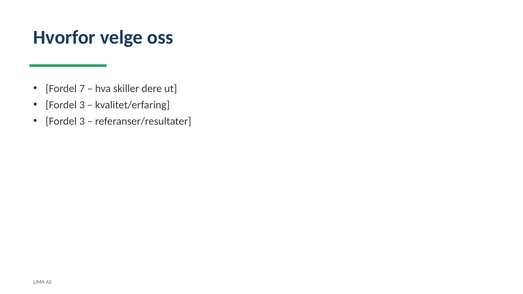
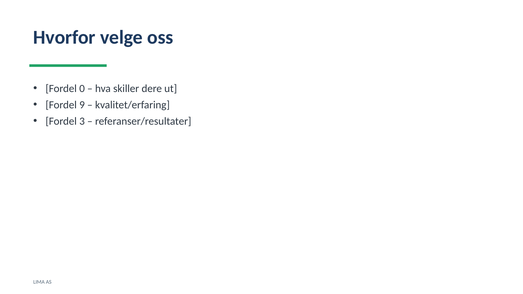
7: 7 -> 0 (82, 89)
3: 3 -> 9 (82, 105)
